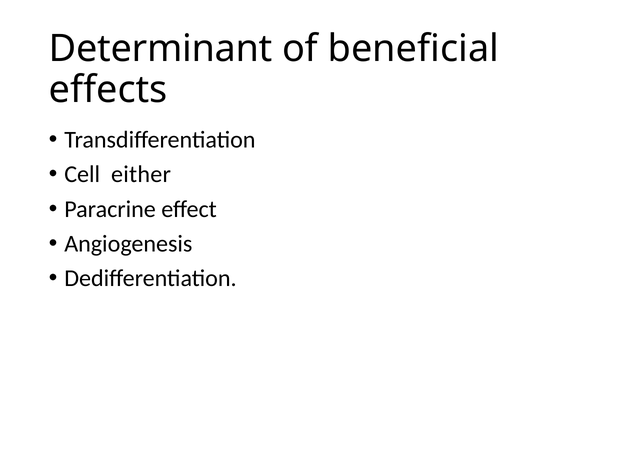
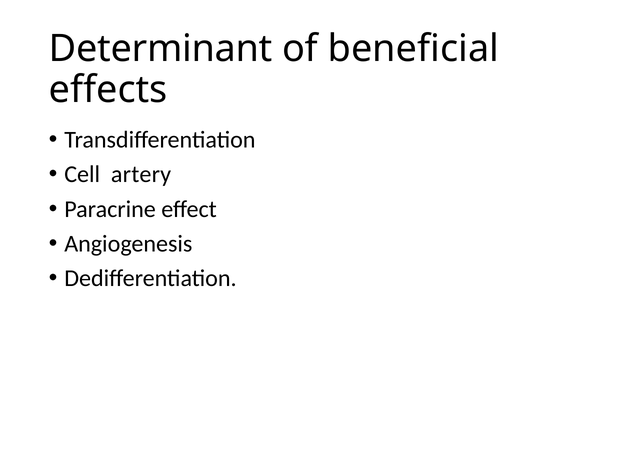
either: either -> artery (141, 174)
